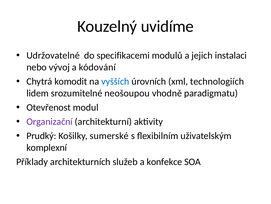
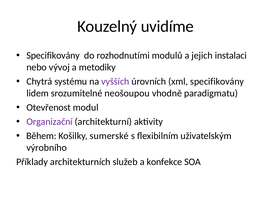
Udržovatelné: Udržovatelné -> Specifikovány (53, 55)
specifikacemi: specifikacemi -> rozhodnutími (123, 55)
kódování: kódování -> metodiky (97, 67)
komodit: komodit -> systému (71, 81)
vyšších colour: blue -> purple (115, 81)
xml technologiích: technologiích -> specifikovány (217, 81)
Prudký: Prudký -> Během (41, 135)
komplexní: komplexní -> výrobního (47, 147)
